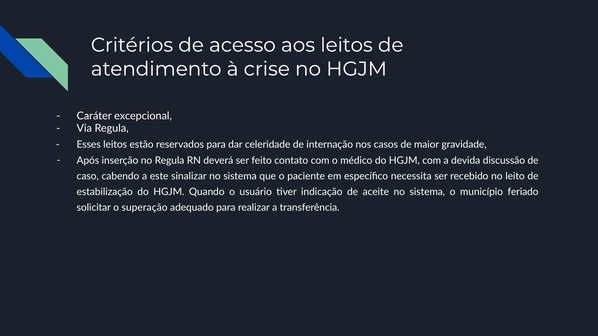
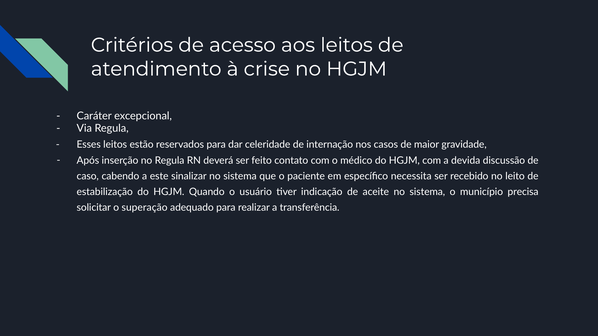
feriado: feriado -> precisa (523, 192)
